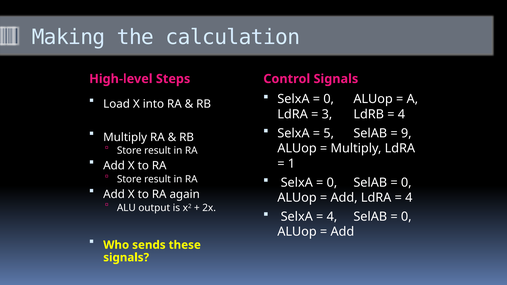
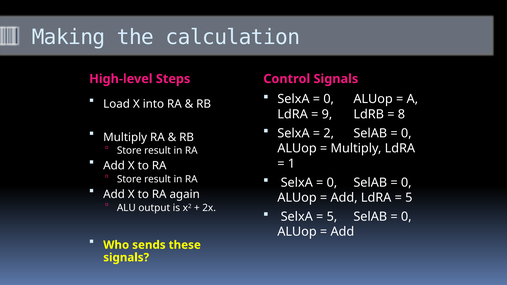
3: 3 -> 9 (327, 114)
4: 4 -> 8 (401, 114)
5: 5 -> 2 (329, 133)
9: 9 -> 0 (406, 133)
4: 4 -> 5 (409, 198)
4: 4 -> 5 (332, 217)
